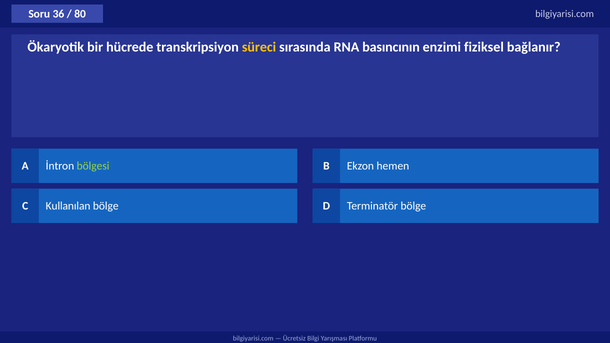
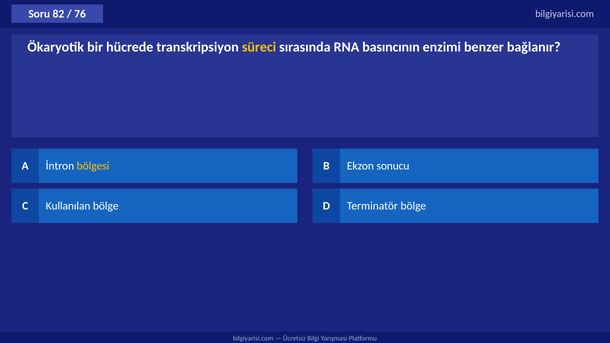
36: 36 -> 82 (58, 14)
80: 80 -> 76 (80, 14)
fiziksel: fiziksel -> benzer (484, 47)
bölgesi colour: light green -> yellow (93, 166)
hemen: hemen -> sonucu (393, 166)
